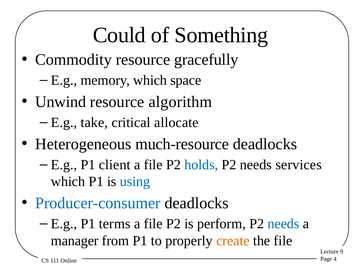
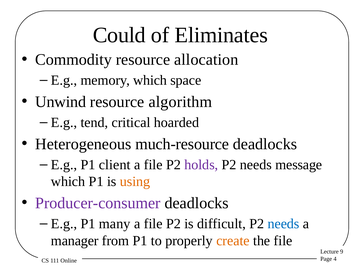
Something: Something -> Eliminates (221, 35)
gracefully: gracefully -> allocation (206, 60)
take: take -> tend (94, 122)
allocate: allocate -> hoarded (176, 122)
holds colour: blue -> purple (201, 165)
services: services -> message (299, 165)
using colour: blue -> orange (135, 181)
Producer-consumer colour: blue -> purple (98, 203)
terms: terms -> many (115, 224)
perform: perform -> difficult (221, 224)
